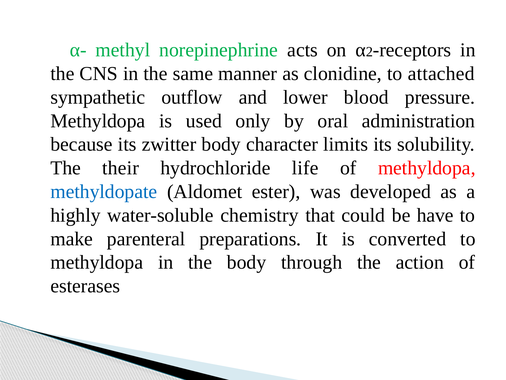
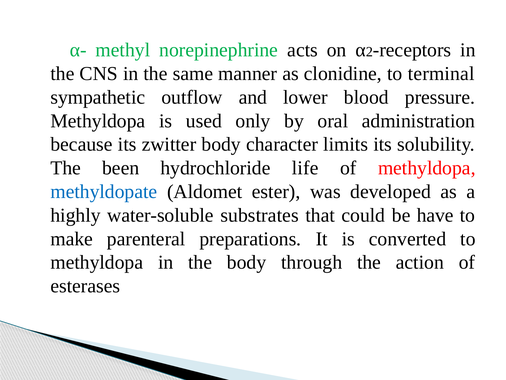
attached: attached -> terminal (441, 74)
their: their -> been (121, 168)
chemistry: chemistry -> substrates (260, 215)
